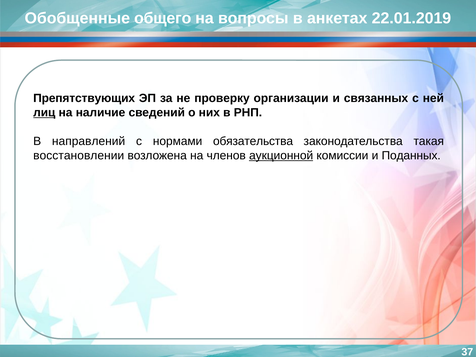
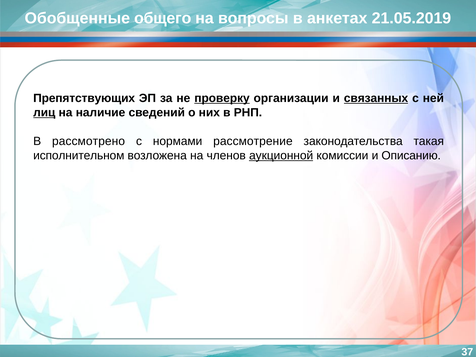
22.01.2019: 22.01.2019 -> 21.05.2019 (411, 18)
проверку underline: none -> present (222, 98)
связанных underline: none -> present (376, 98)
направлений: направлений -> рассмотрено (89, 141)
обязательства: обязательства -> рассмотрение (253, 141)
восстановлении: восстановлении -> исполнительном (79, 155)
Поданных: Поданных -> Описанию (411, 155)
